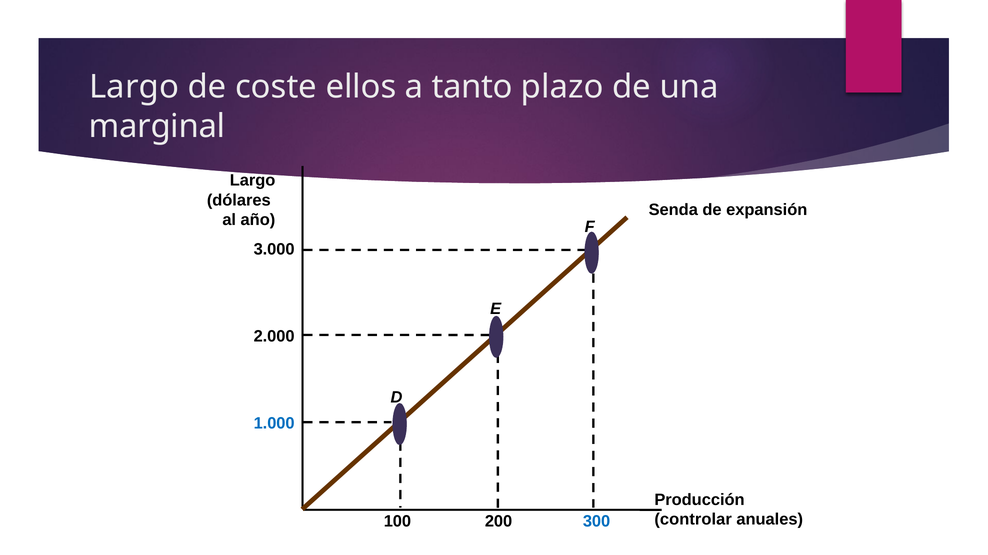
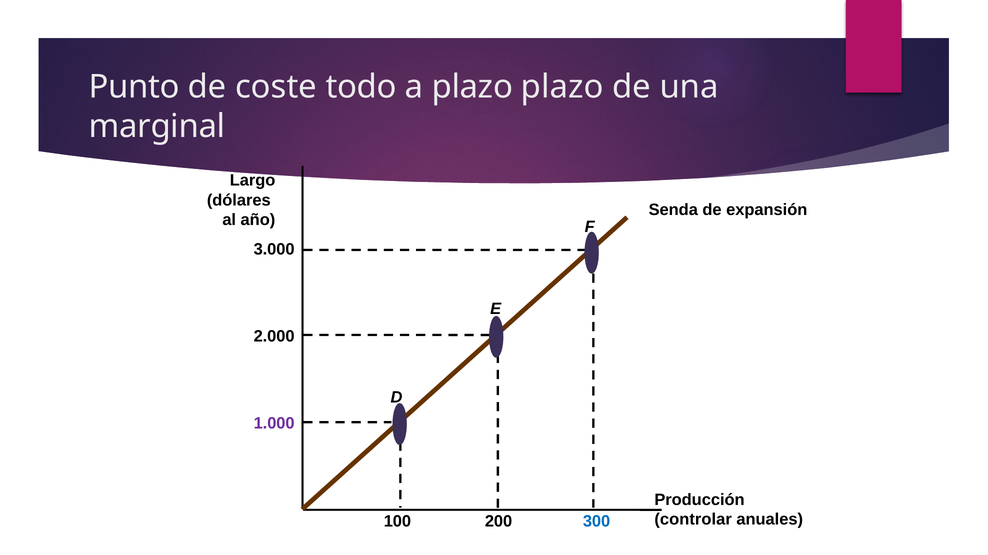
Largo: Largo -> Punto (134, 87)
ellos: ellos -> todo (361, 87)
a tanto: tanto -> plazo (472, 87)
1.000 colour: blue -> purple (274, 424)
